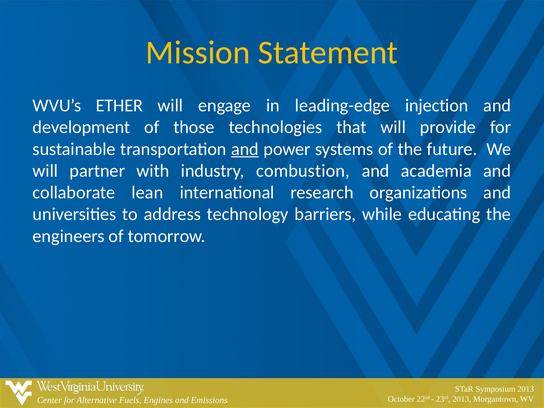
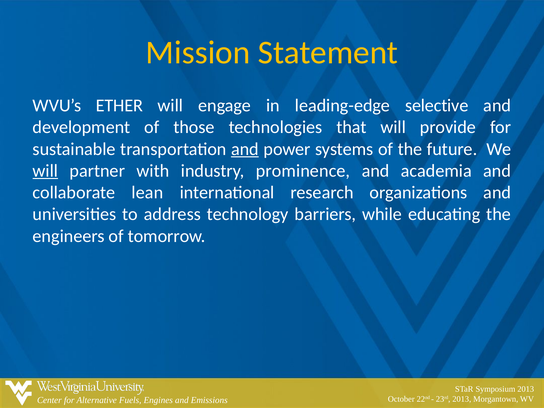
injection: injection -> selective (437, 106)
will underline: none -> present (45, 171)
combustion: combustion -> prominence (303, 171)
